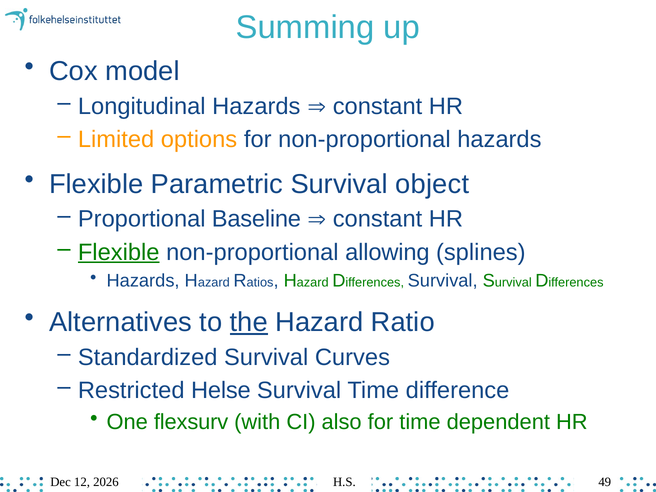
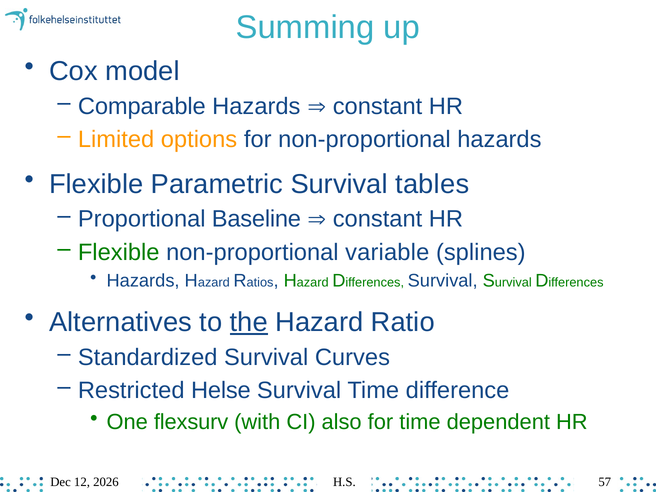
Longitudinal: Longitudinal -> Comparable (142, 106)
object: object -> tables (432, 184)
Flexible underline: present -> none (119, 252)
allowing: allowing -> variable (387, 252)
49: 49 -> 57 (605, 482)
